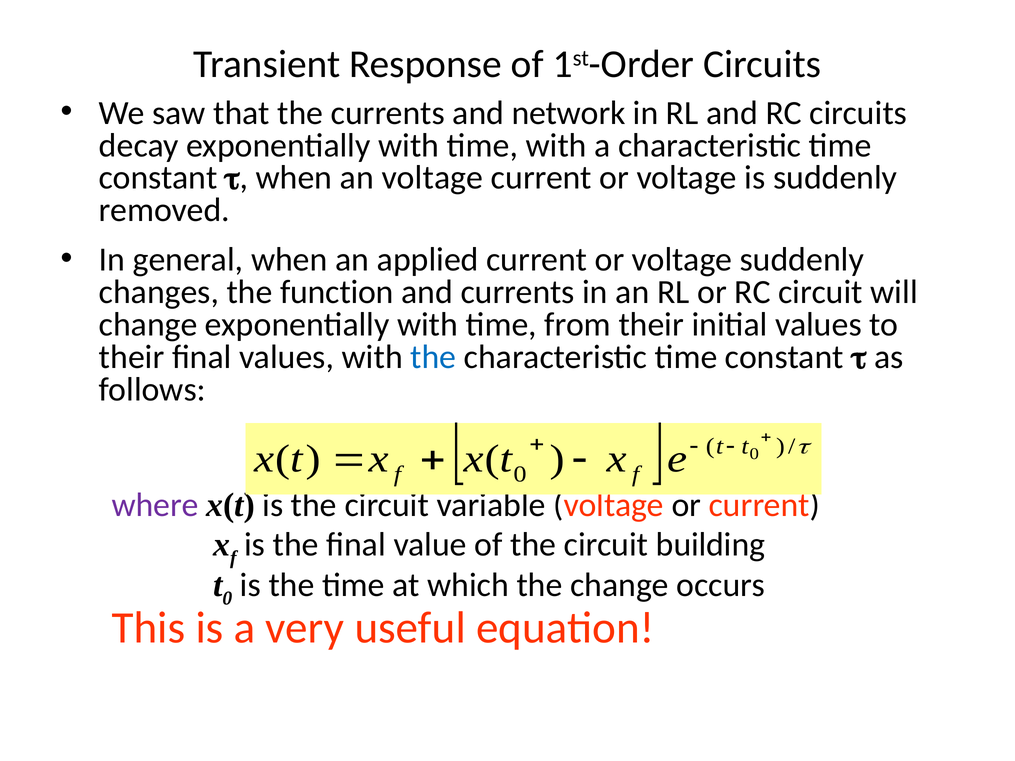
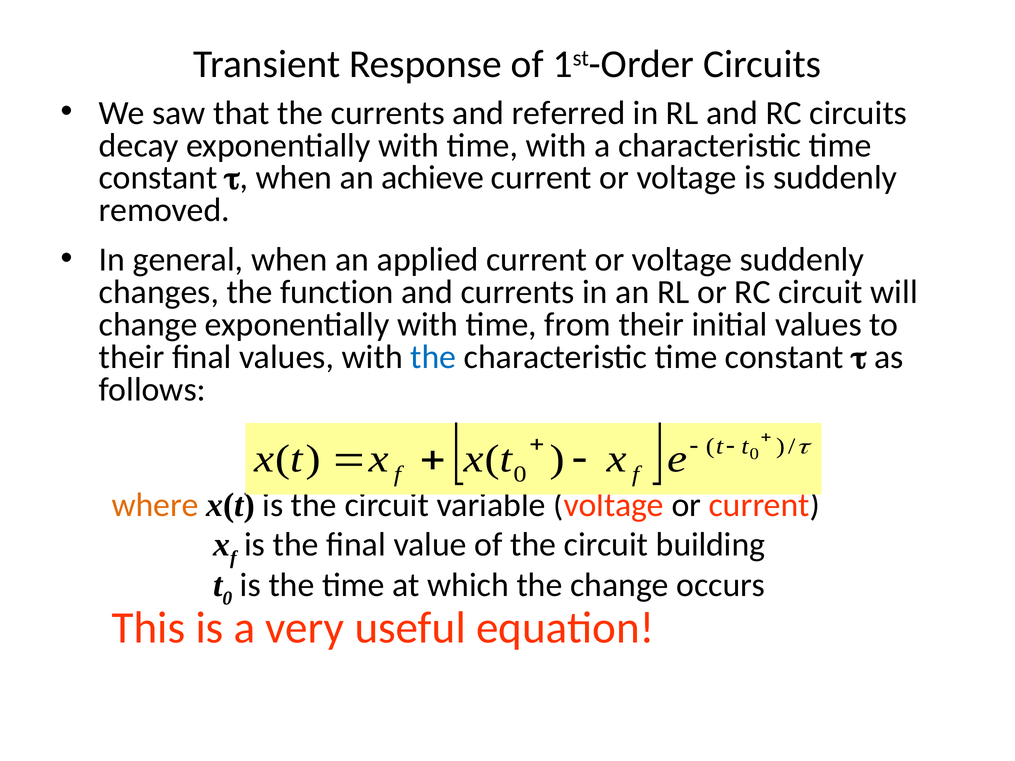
network: network -> referred (569, 113)
an voltage: voltage -> achieve (433, 178)
where colour: purple -> orange (155, 505)
